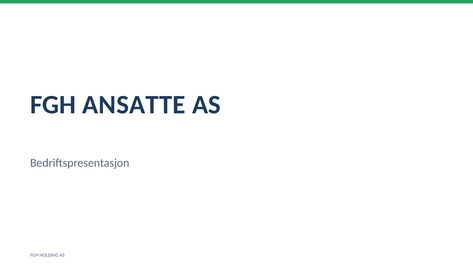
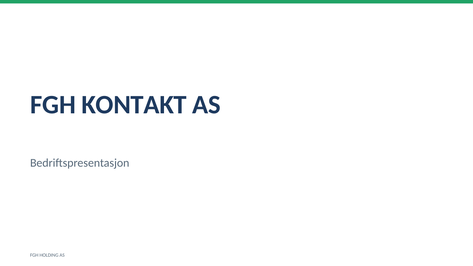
ANSATTE: ANSATTE -> KONTAKT (134, 105)
